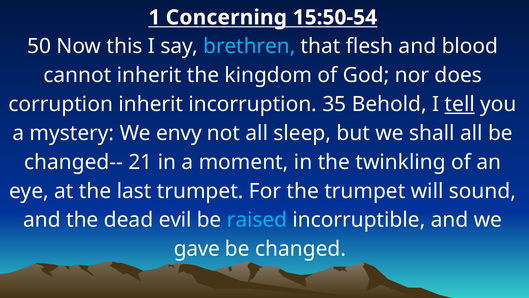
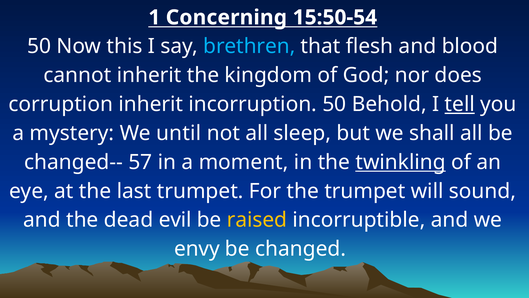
incorruption 35: 35 -> 50 (334, 104)
envy: envy -> until (179, 133)
21: 21 -> 57 (140, 162)
twinkling underline: none -> present (401, 162)
raised colour: light blue -> yellow (257, 220)
gave: gave -> envy (197, 249)
